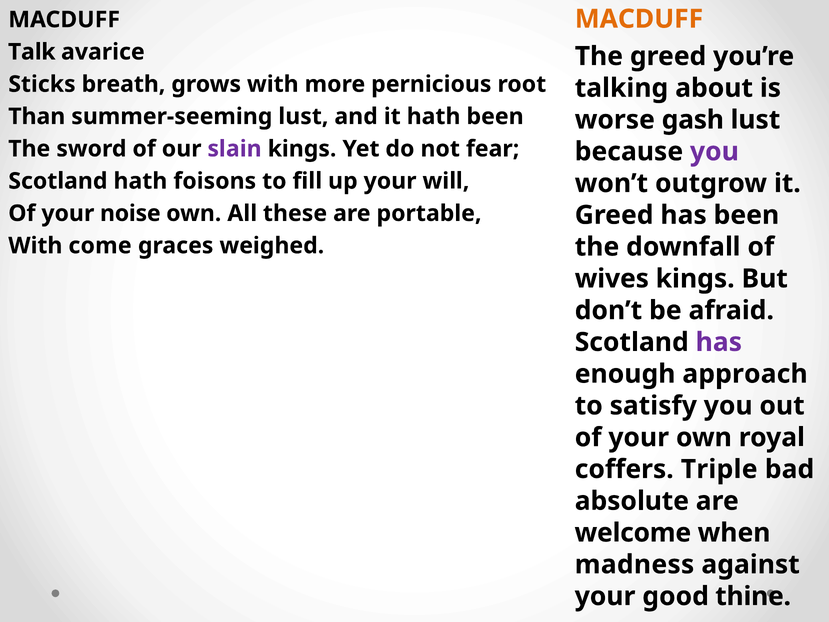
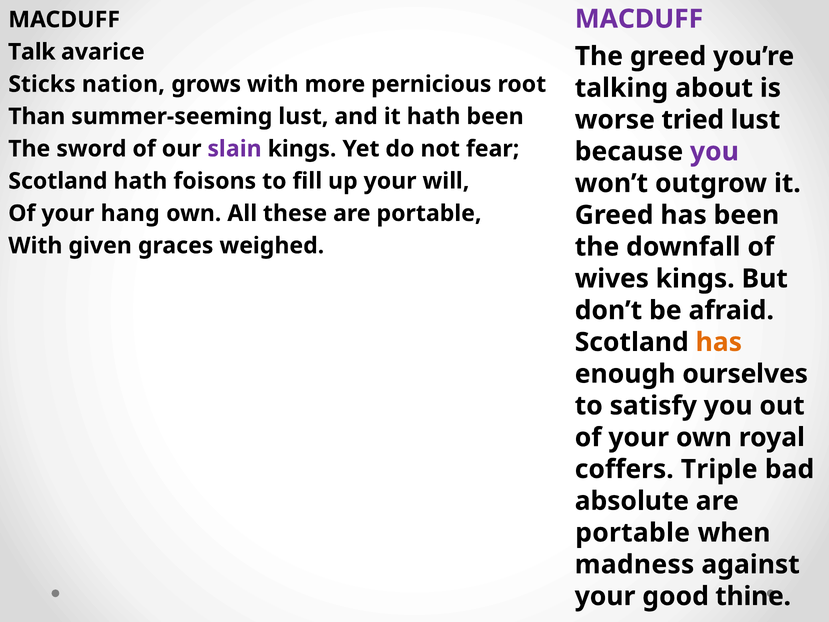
MACDUFF colour: orange -> purple (639, 19)
breath: breath -> nation (123, 84)
gash: gash -> tried (693, 120)
noise: noise -> hang (130, 213)
come: come -> given (100, 246)
has colour: purple -> orange (719, 342)
approach: approach -> ourselves (745, 374)
welcome: welcome -> portable (633, 533)
